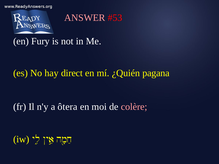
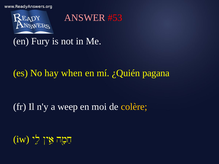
direct: direct -> when (72, 73)
ôtera: ôtera -> weep (68, 107)
colère colour: pink -> yellow (134, 107)
